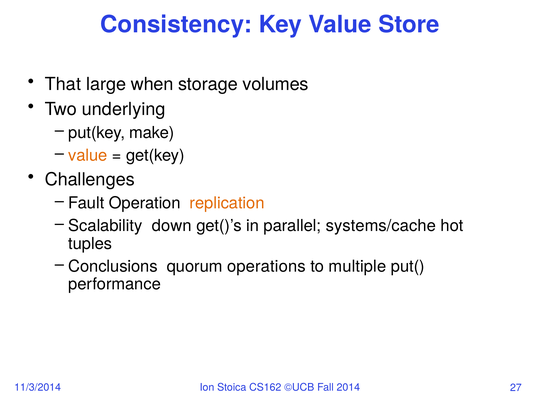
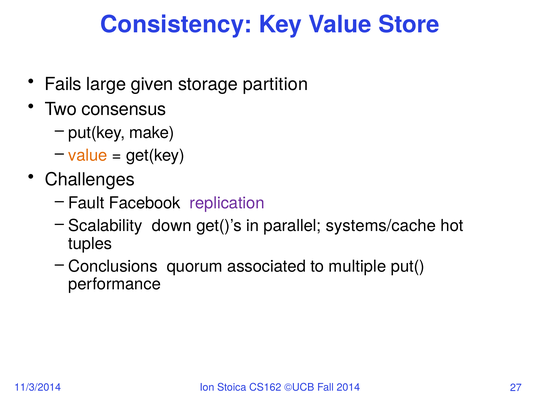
That: That -> Fails (63, 84)
when: when -> given (152, 84)
volumes: volumes -> partition (275, 84)
underlying: underlying -> consensus (124, 109)
Operation: Operation -> Facebook (145, 203)
replication colour: orange -> purple (227, 203)
operations: operations -> associated (267, 266)
